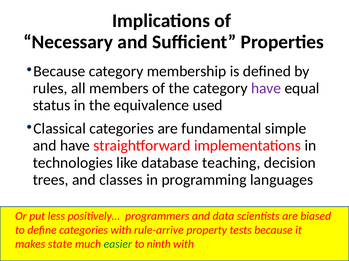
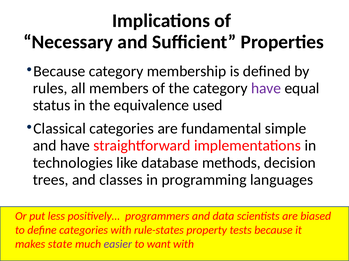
teaching: teaching -> methods (231, 163)
rule-arrive: rule-arrive -> rule-states (159, 231)
easier colour: green -> purple (118, 245)
ninth: ninth -> want (159, 245)
